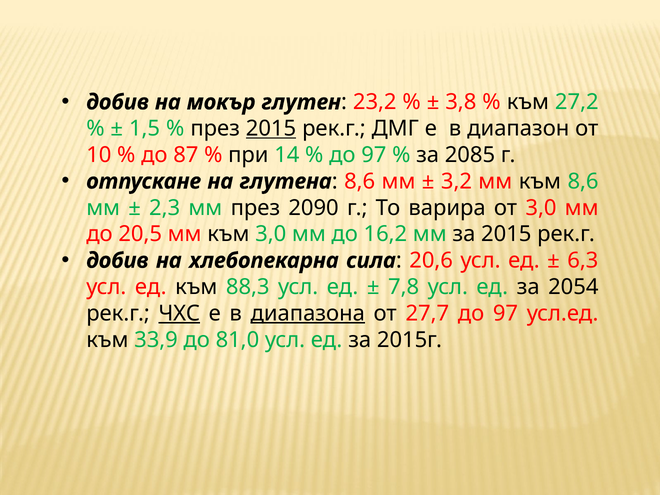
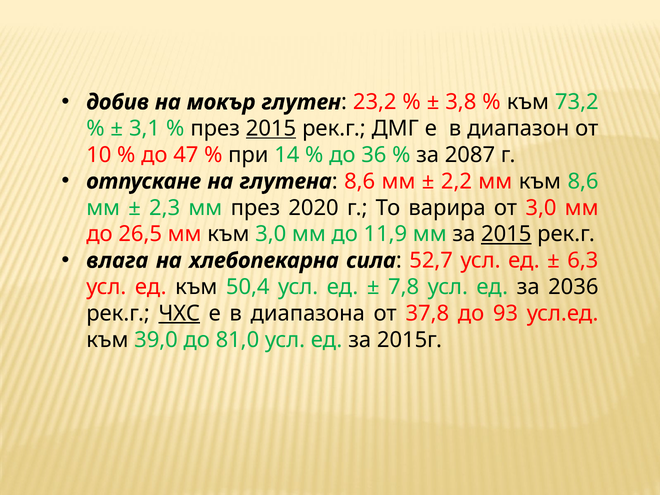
27,2: 27,2 -> 73,2 (577, 102)
1,5: 1,5 -> 3,1 (145, 129)
87: 87 -> 47 (186, 155)
97: 97 -> 36 (374, 155)
2085: 2085 -> 2087 (470, 155)
3,2: 3,2 -> 2,2 (456, 181)
2090: 2090 -> 2020 (314, 208)
20,5: 20,5 -> 26,5 (140, 234)
16,2: 16,2 -> 11,9 (385, 234)
2015 underline: none -> present (506, 234)
добив: добив -> влага (117, 261)
20,6: 20,6 -> 52,7 (431, 261)
88,3: 88,3 -> 50,4 (248, 287)
2054: 2054 -> 2036 (573, 287)
диапазона underline: present -> none (308, 313)
27,7: 27,7 -> 37,8 (427, 313)
97: 97 -> 93 (505, 313)
33,9: 33,9 -> 39,0 (156, 340)
